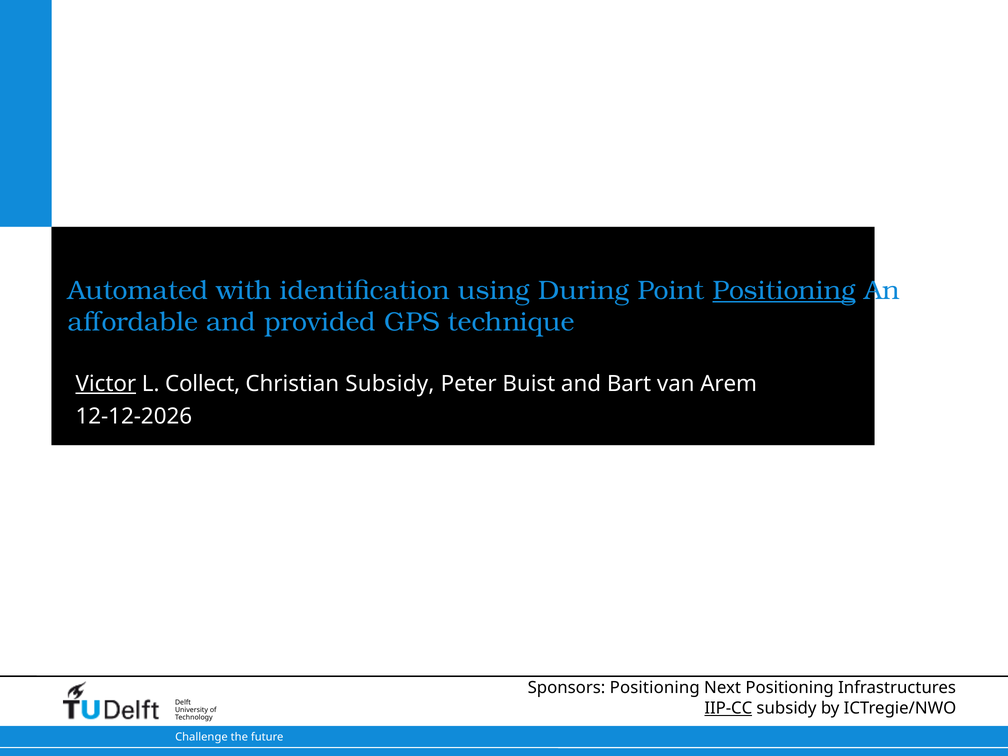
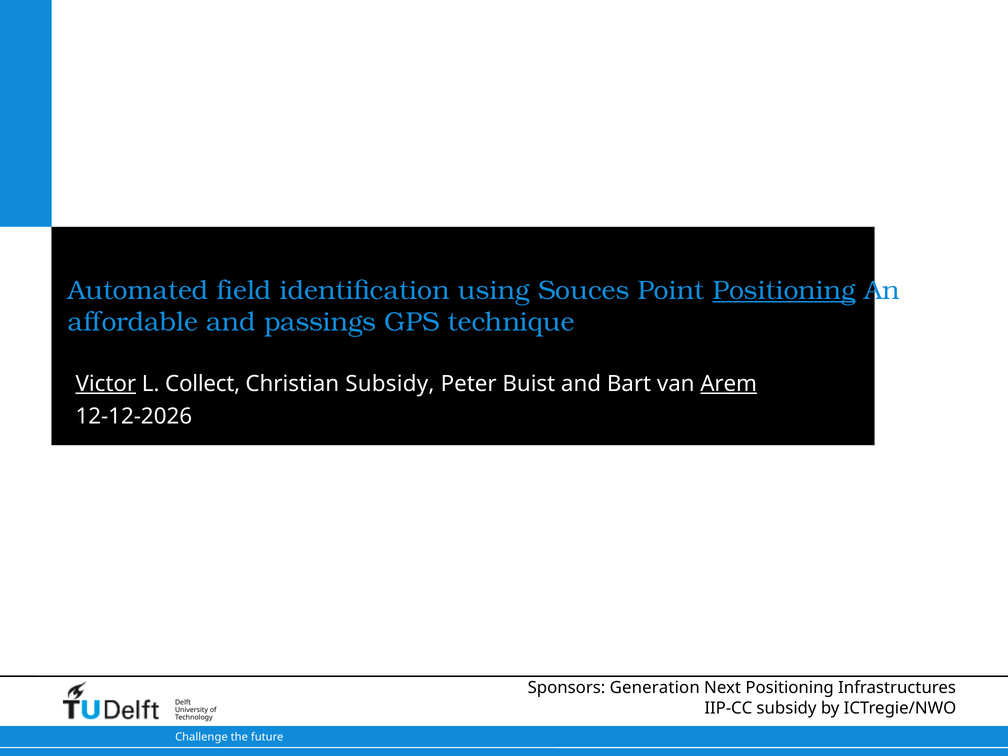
with: with -> field (244, 290)
During: During -> Souces (584, 290)
provided: provided -> passings (320, 322)
Arem underline: none -> present (729, 384)
Sponsors Positioning: Positioning -> Generation (655, 688)
IIP-CC underline: present -> none (728, 708)
